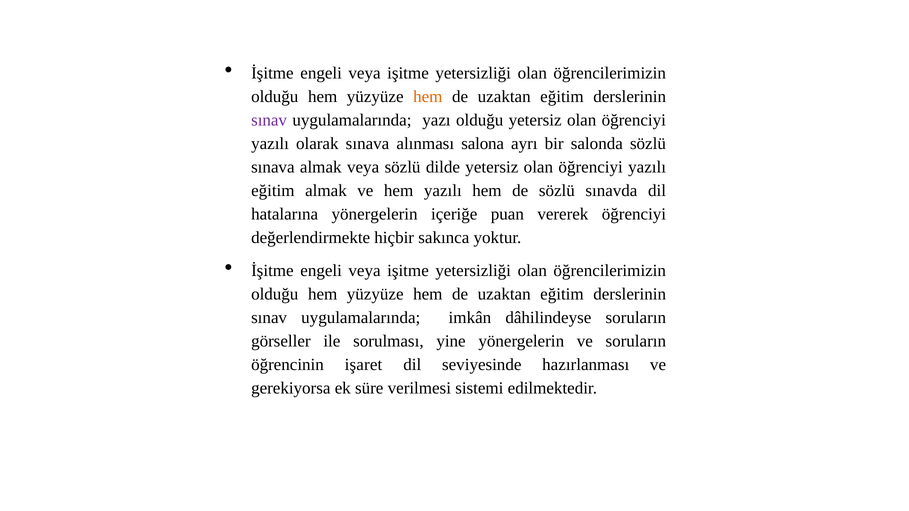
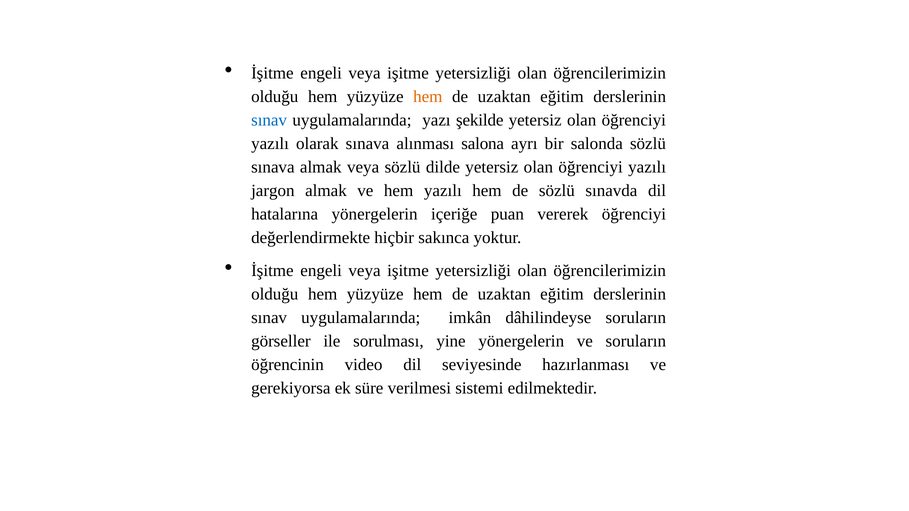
sınav colour: purple -> blue (269, 120)
yazı olduğu: olduğu -> şekilde (480, 120)
eğitim: eğitim -> jargon (273, 191)
işaret: işaret -> video (364, 365)
